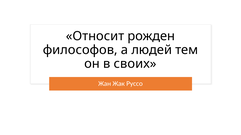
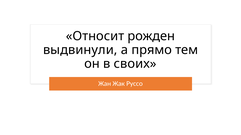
философов: философов -> выдвинули (80, 50)
людей: людей -> прямо (152, 50)
